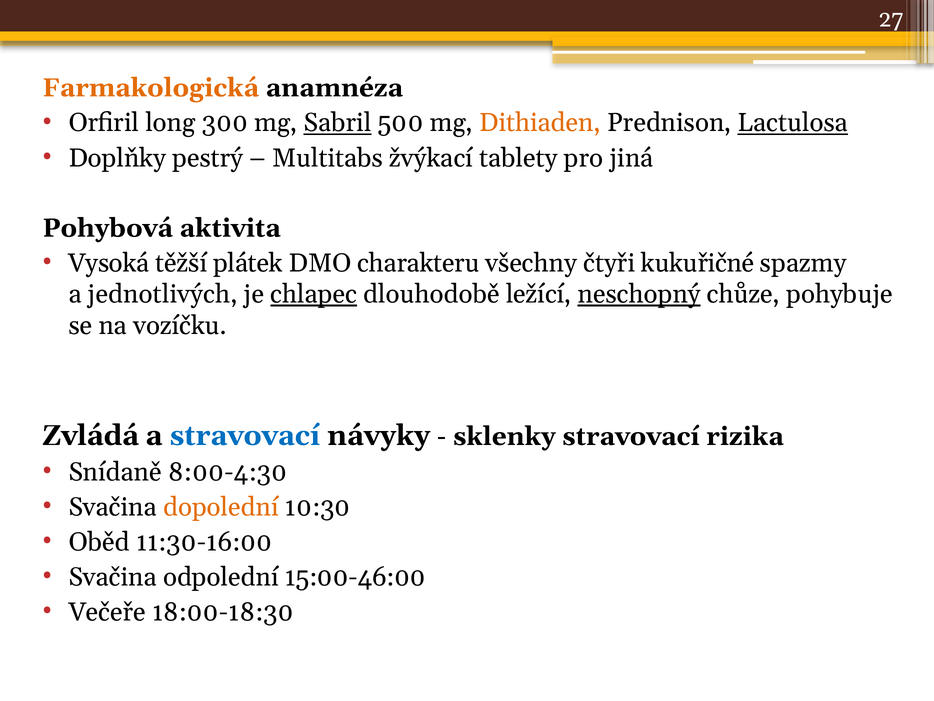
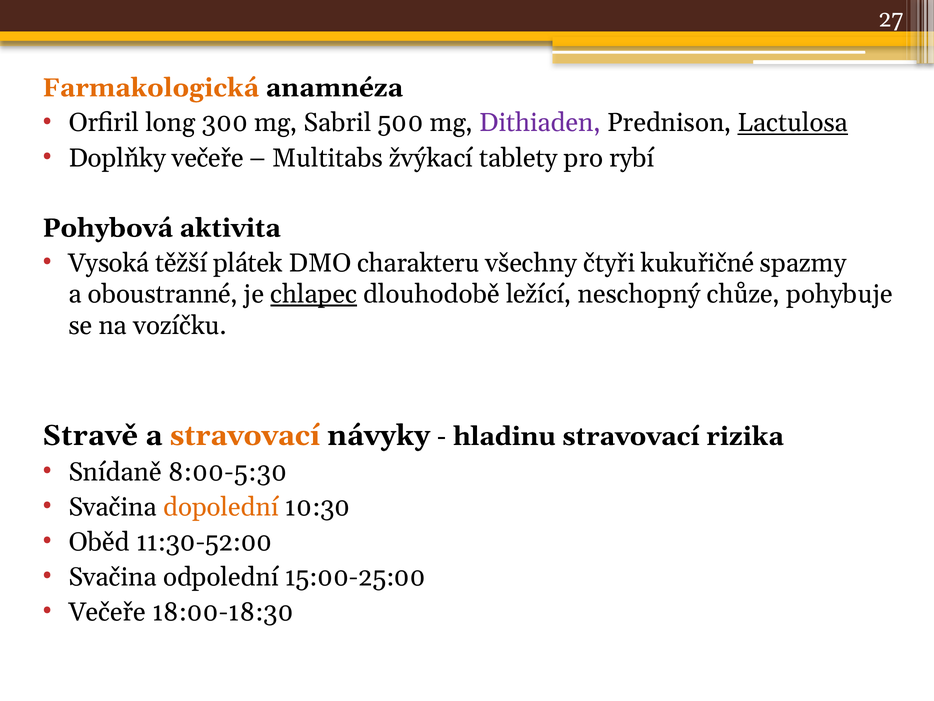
Sabril underline: present -> none (338, 123)
Dithiaden colour: orange -> purple (540, 123)
Doplňky pestrý: pestrý -> večeře (208, 158)
jiná: jiná -> rybí (632, 158)
jednotlivých: jednotlivých -> oboustranné (163, 294)
neschopný underline: present -> none (639, 294)
Zvládá: Zvládá -> Stravě (90, 435)
stravovací colour: blue -> orange (245, 435)
sklenky: sklenky -> hladinu (504, 436)
8:00-4:30: 8:00-4:30 -> 8:00-5:30 (228, 472)
11:30-16:00: 11:30-16:00 -> 11:30-52:00 (204, 542)
15:00-46:00: 15:00-46:00 -> 15:00-25:00 (355, 577)
